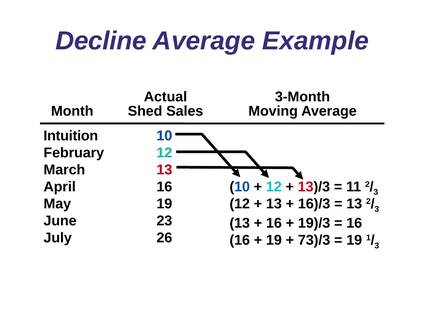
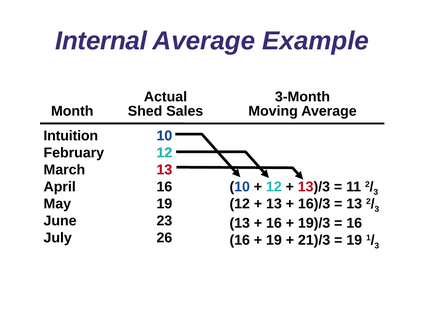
Decline: Decline -> Internal (101, 41)
73)/3: 73)/3 -> 21)/3 (314, 240)
